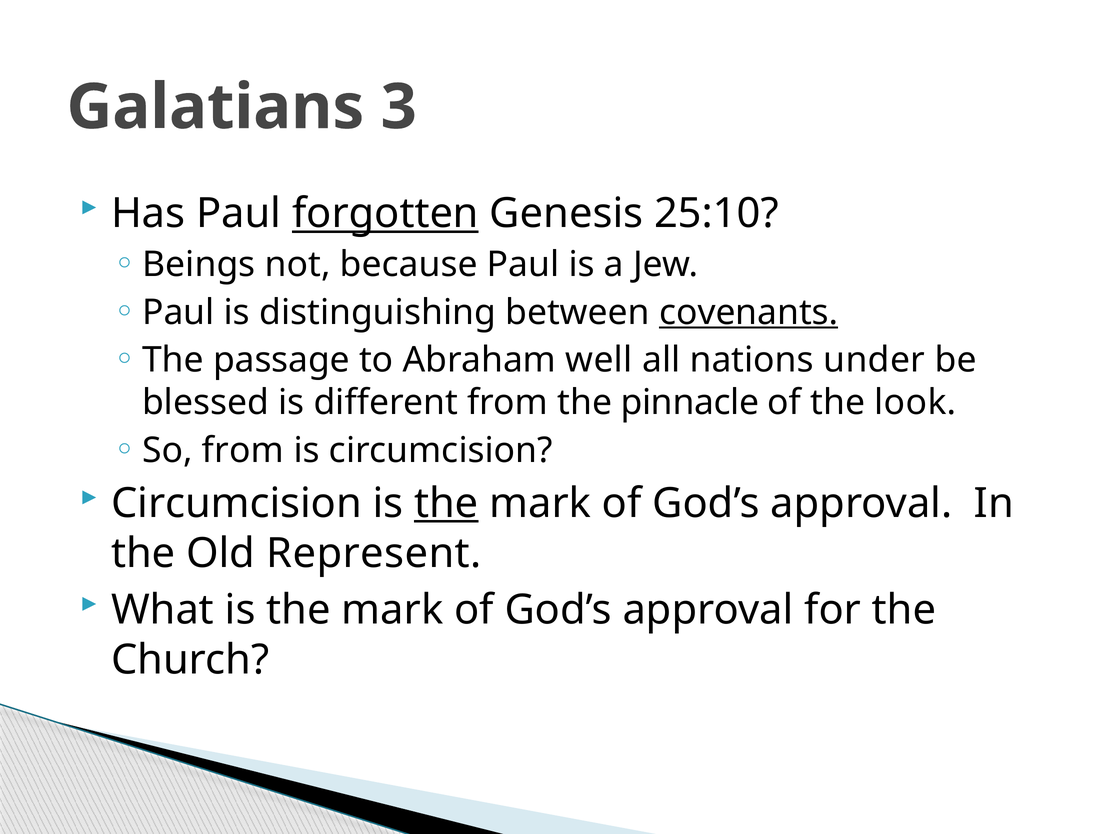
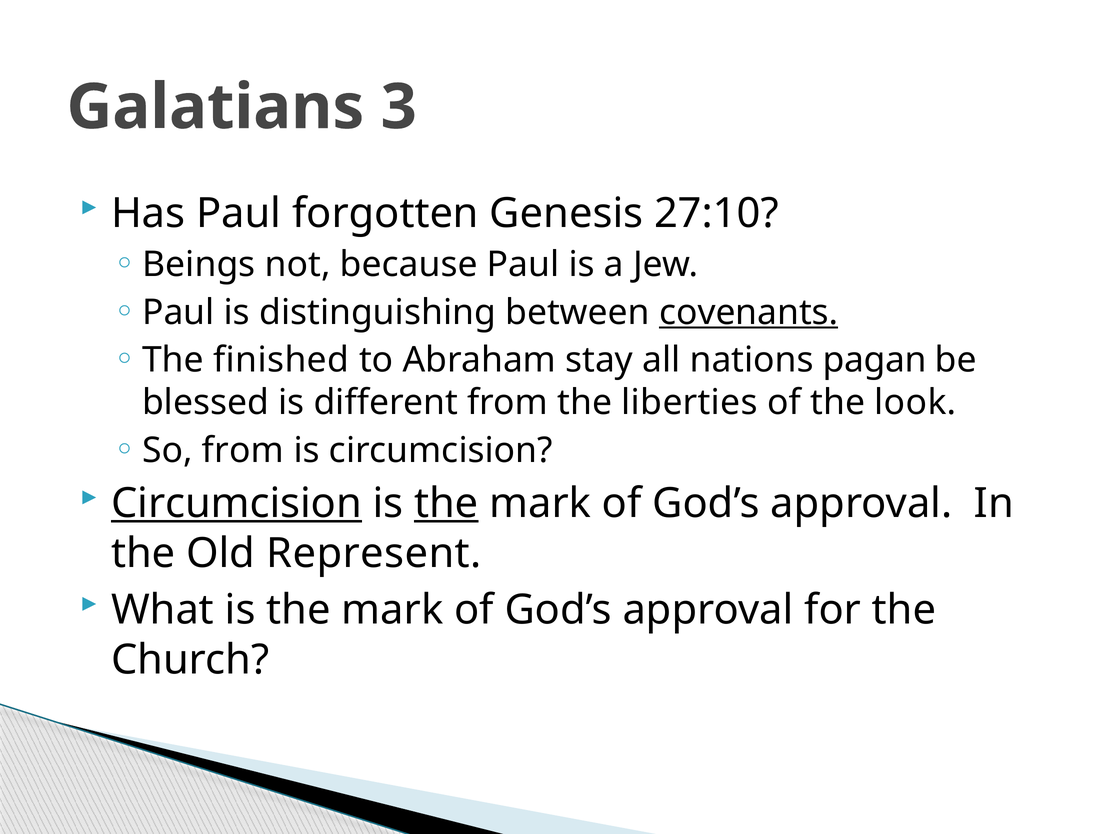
forgotten underline: present -> none (385, 214)
25:10: 25:10 -> 27:10 (716, 214)
passage: passage -> finished (281, 360)
well: well -> stay (599, 360)
under: under -> pagan (875, 360)
pinnacle: pinnacle -> liberties (690, 403)
Circumcision underline: none -> present (236, 503)
